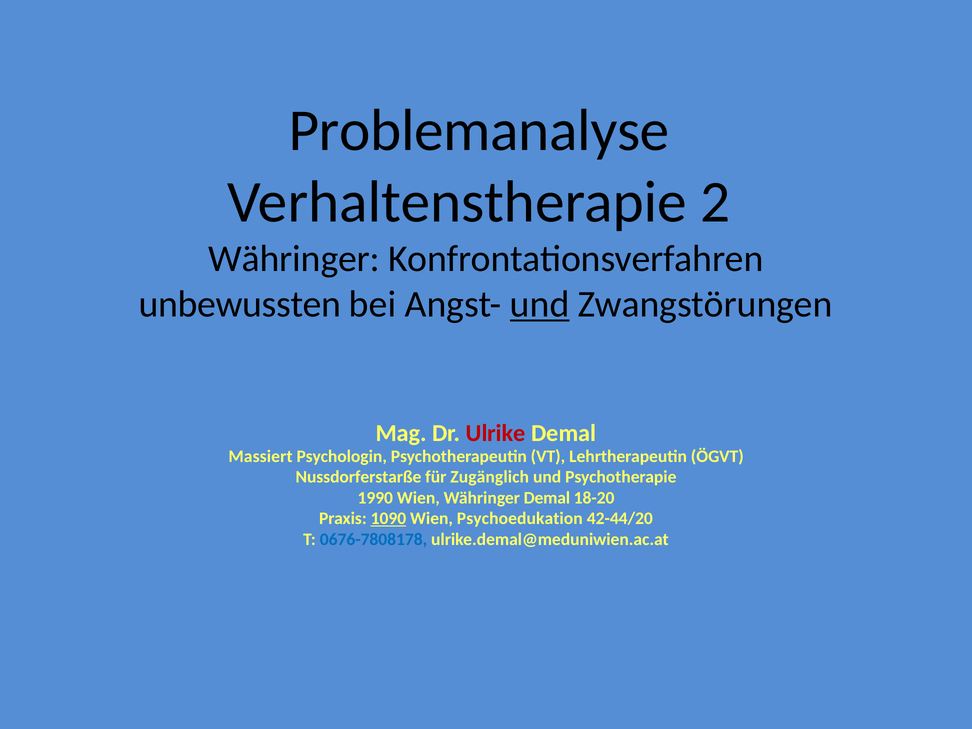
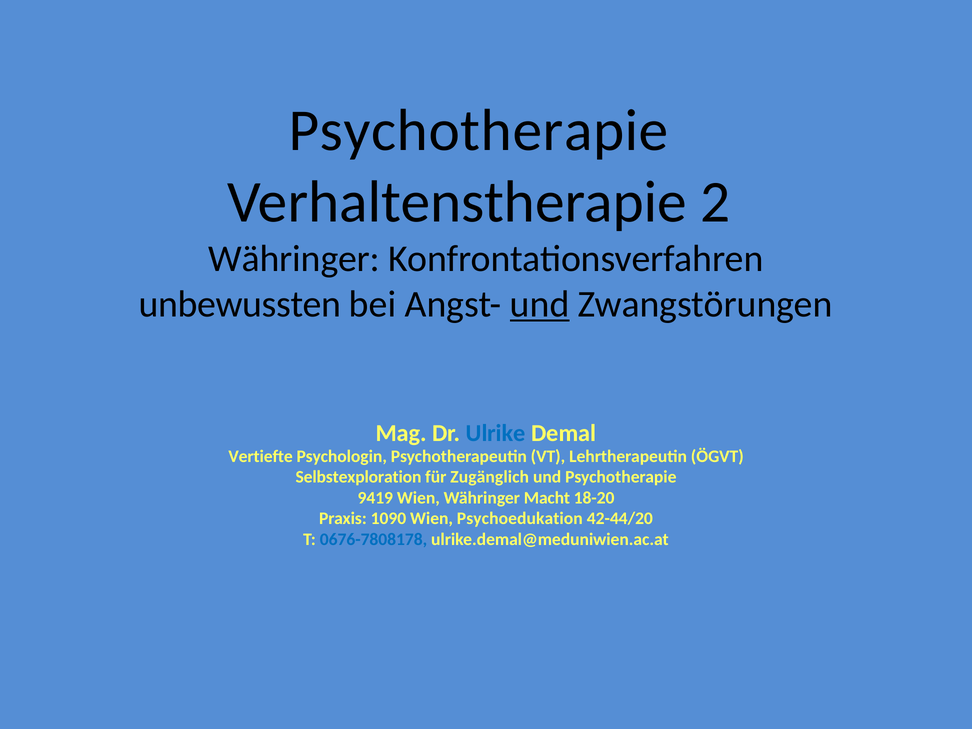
Problemanalyse: Problemanalyse -> Psychotherapie (479, 131)
Ulrike colour: red -> blue (496, 433)
Massiert: Massiert -> Vertiefte (261, 456)
Nussdorferstarße: Nussdorferstarße -> Selbstexploration (358, 477)
1990: 1990 -> 9419 (375, 498)
Währinger Demal: Demal -> Macht (547, 498)
1090 underline: present -> none (388, 518)
